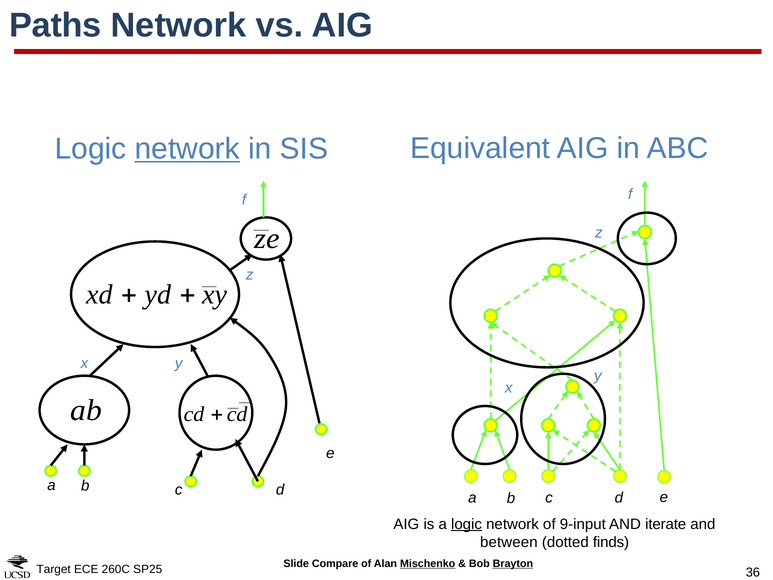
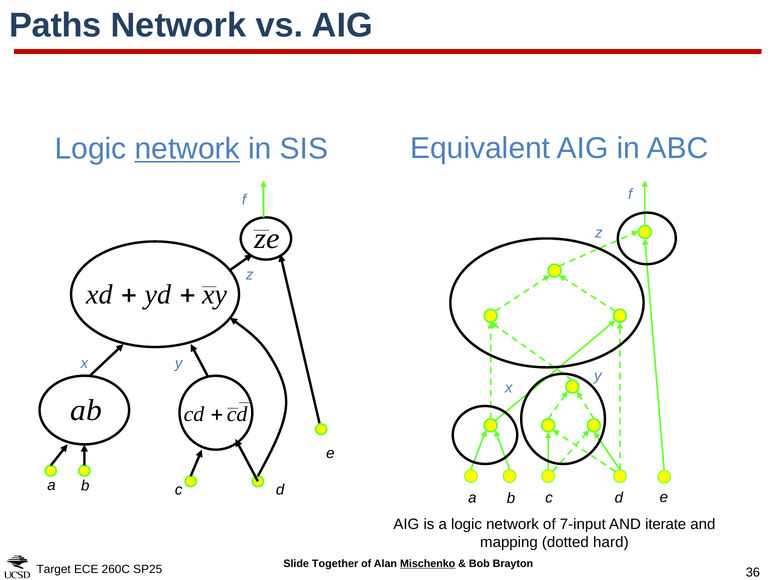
logic underline: present -> none (467, 524)
9-input: 9-input -> 7-input (583, 524)
between: between -> mapping (509, 542)
finds: finds -> hard (611, 542)
Compare: Compare -> Together (335, 563)
Brayton underline: present -> none (513, 563)
